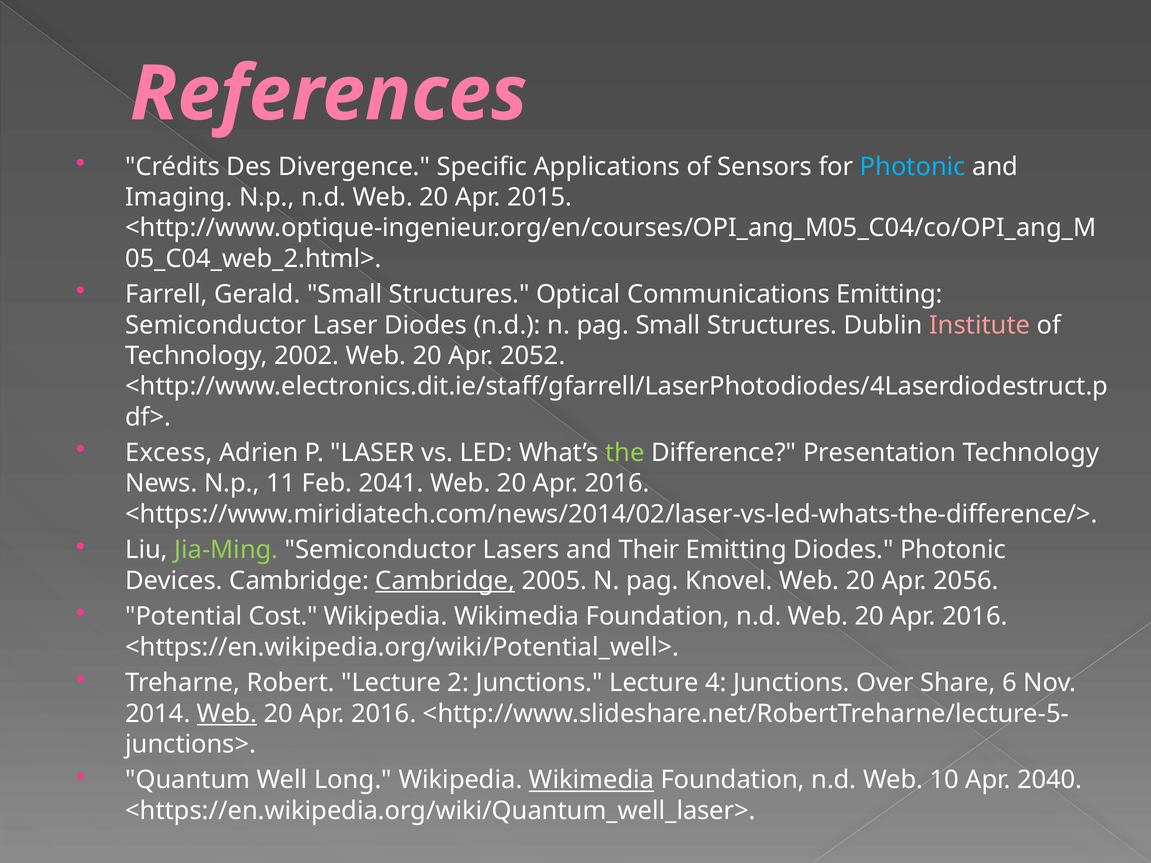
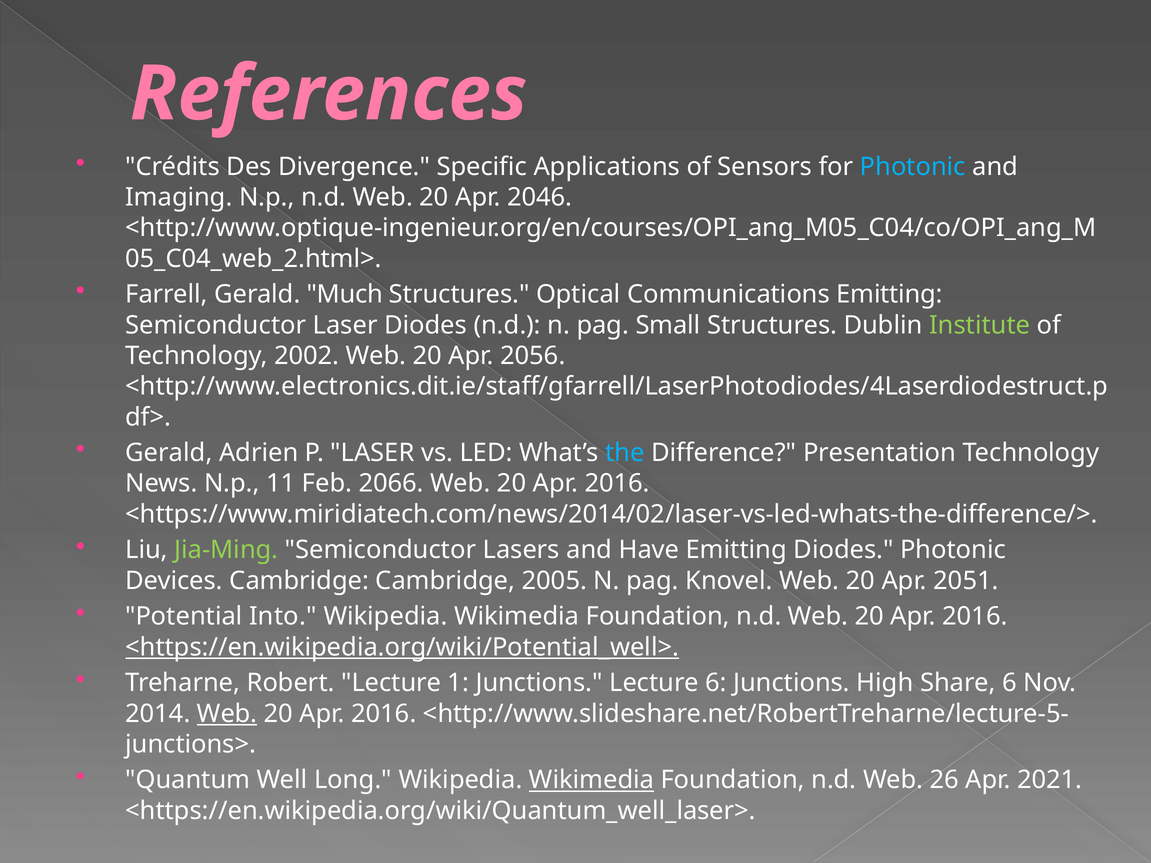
2015: 2015 -> 2046 (540, 197)
Gerald Small: Small -> Much (345, 294)
Institute colour: pink -> light green (980, 325)
2052: 2052 -> 2056 (533, 356)
Excess: Excess -> Gerald (169, 453)
the colour: light green -> light blue (625, 453)
2041: 2041 -> 2066 (391, 484)
Their: Their -> Have (649, 550)
Cambridge underline: present -> none (445, 581)
2056: 2056 -> 2051 (966, 581)
Cost: Cost -> Into (283, 617)
<https://en.wikipedia.org/wiki/Potential_well> underline: none -> present (402, 647)
2: 2 -> 1 (458, 683)
Lecture 4: 4 -> 6 (716, 683)
Over: Over -> High (885, 683)
10: 10 -> 26 (944, 780)
2040: 2040 -> 2021 (1050, 780)
